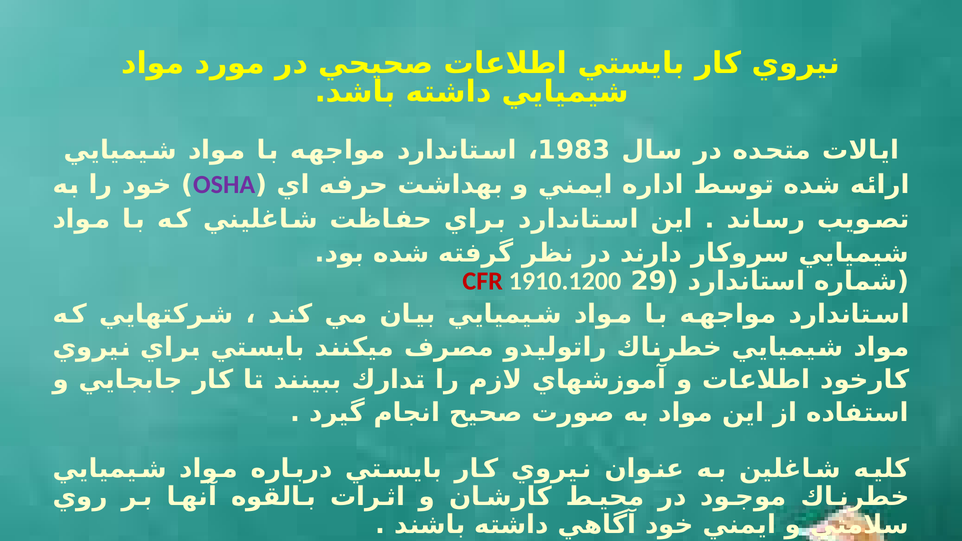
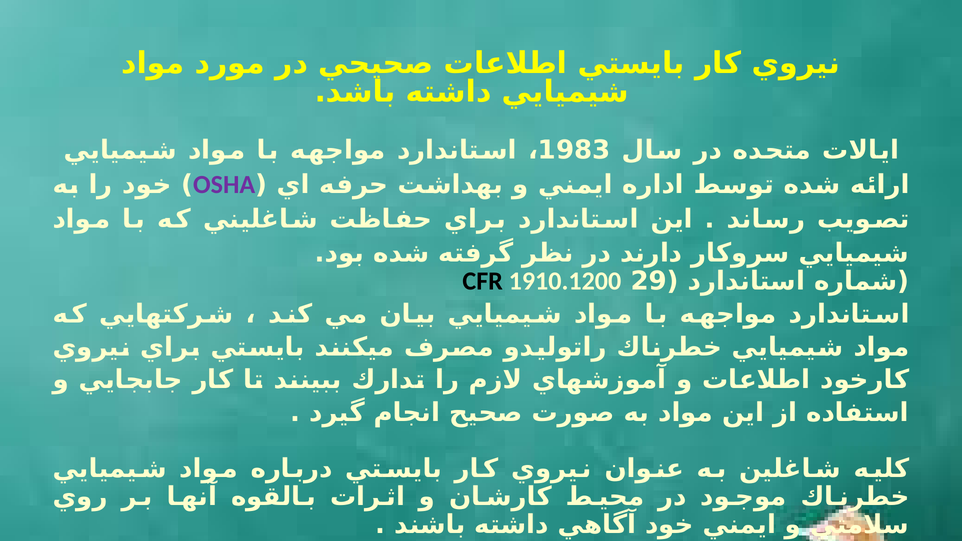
CFR colour: red -> black (483, 281)
